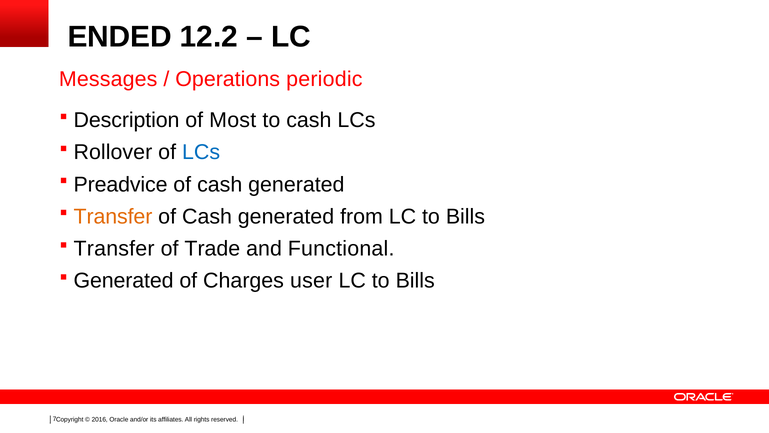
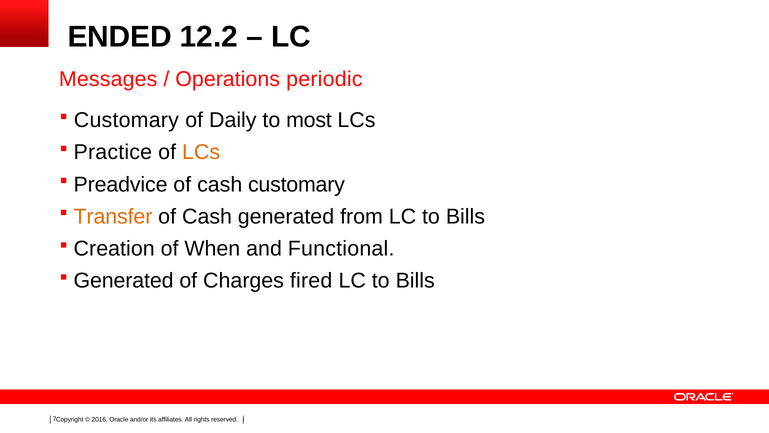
Description: Description -> Customary (126, 120)
Most: Most -> Daily (233, 120)
to cash: cash -> most (309, 120)
Rollover: Rollover -> Practice (113, 152)
LCs colour: blue -> orange (201, 152)
generated: generated -> customary (296, 184)
Transfer: Transfer -> Creation (114, 248)
Trade: Trade -> When (212, 248)
user: user -> fired (311, 281)
